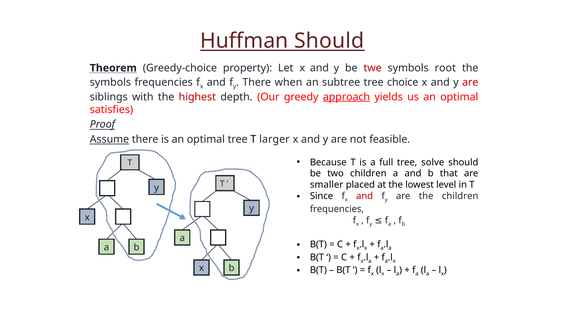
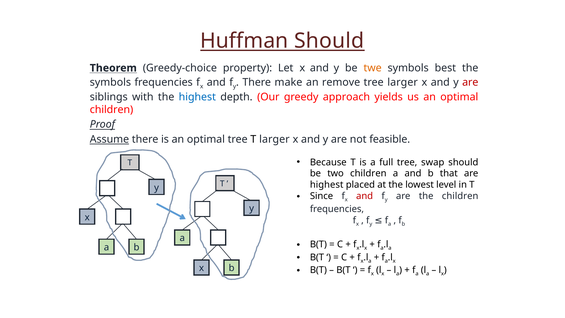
twe colour: red -> orange (373, 68)
root: root -> best (445, 68)
when: when -> make (288, 82)
subtree: subtree -> remove (341, 82)
tree choice: choice -> larger (403, 82)
highest colour: red -> blue (197, 97)
approach underline: present -> none (346, 97)
satisfies: satisfies -> children (111, 110)
solve: solve -> swap (433, 162)
smaller: smaller -> highest (327, 185)
